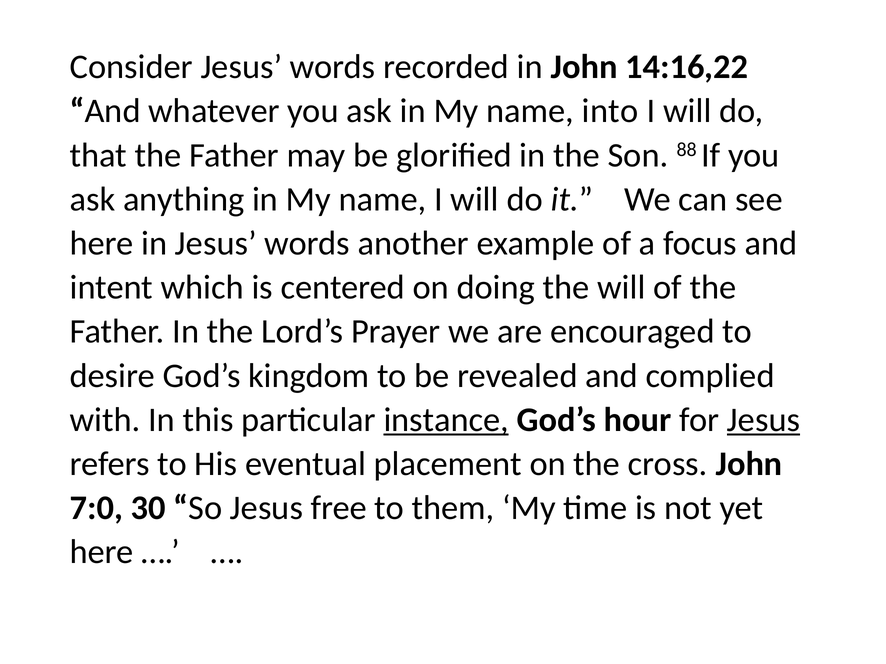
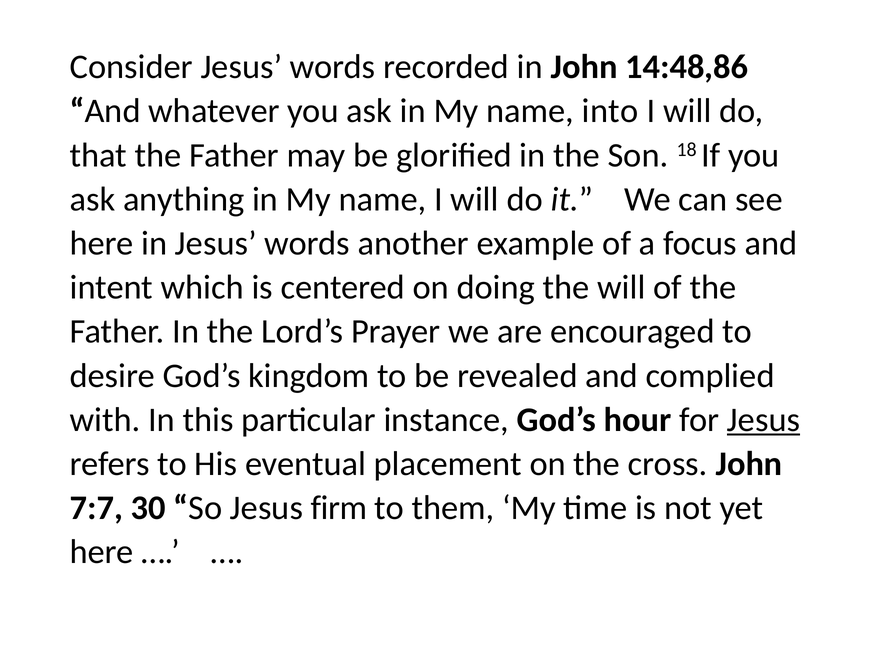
14:16,22: 14:16,22 -> 14:48,86 (687, 67)
88: 88 -> 18 (687, 150)
instance underline: present -> none (446, 420)
7:0: 7:0 -> 7:7 (96, 508)
free: free -> firm (339, 508)
